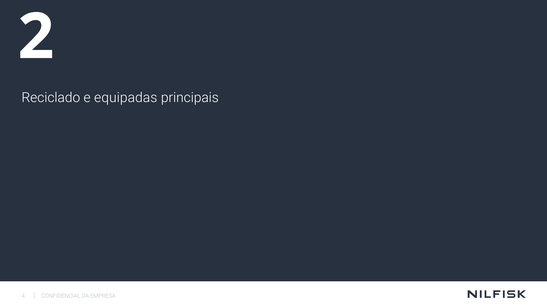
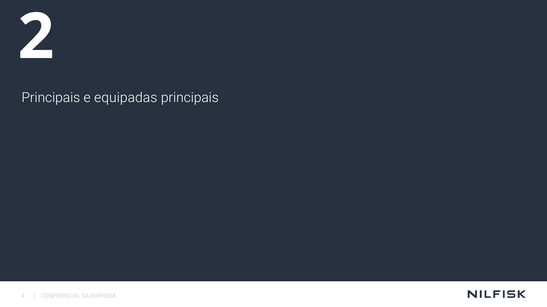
Reciclado: Reciclado -> Principais (51, 98)
